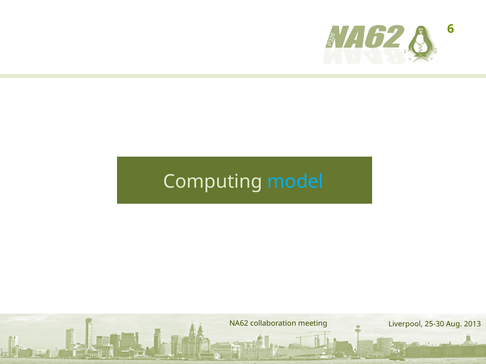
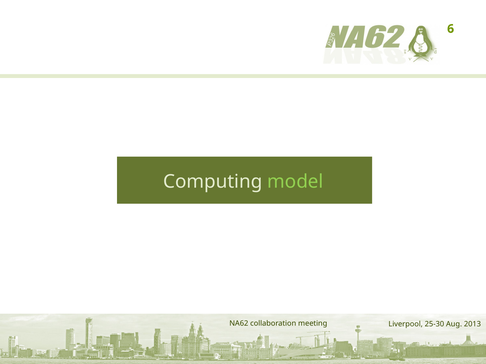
model colour: light blue -> light green (295, 182)
